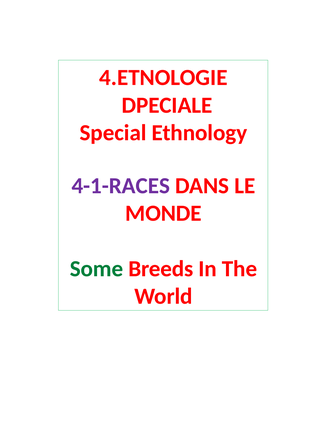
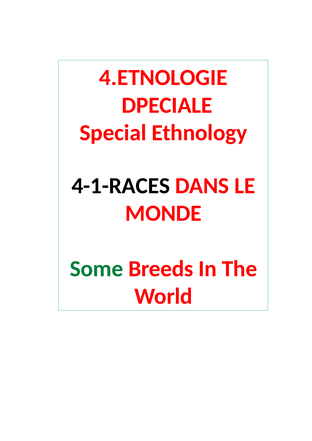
4-1-RACES colour: purple -> black (121, 186)
